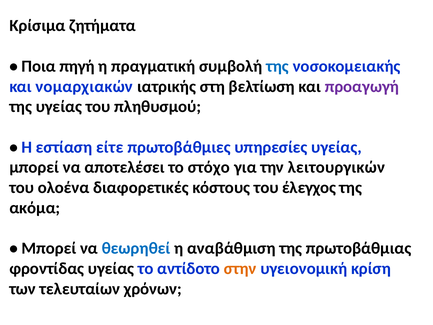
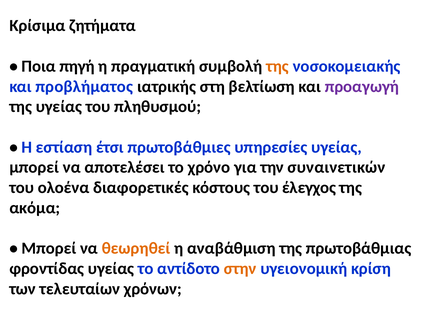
της colour: blue -> orange (278, 66)
νομαρχιακών: νομαρχιακών -> προβλήματος (84, 86)
είτε: είτε -> έτσι (110, 147)
στόχο: στόχο -> χρόνο (209, 167)
λειτουργικών: λειτουργικών -> συναινετικών (337, 167)
θεωρηθεί colour: blue -> orange (136, 248)
